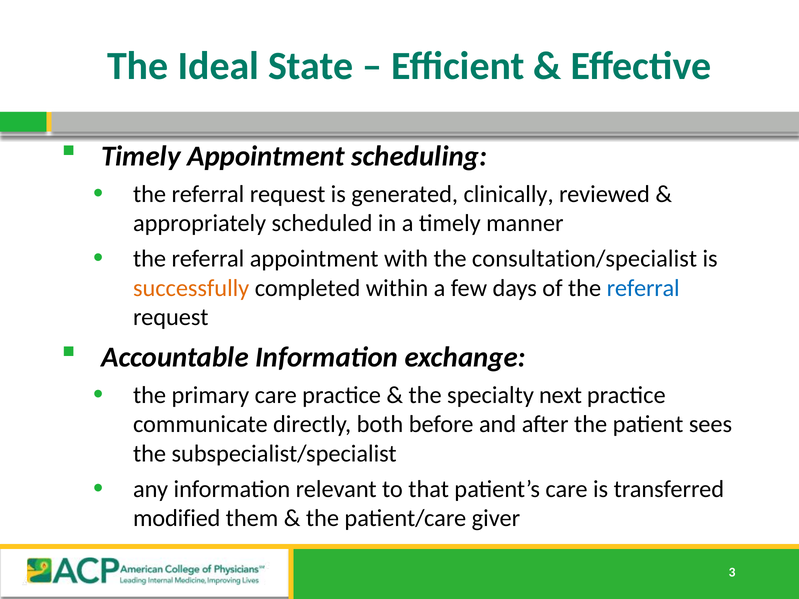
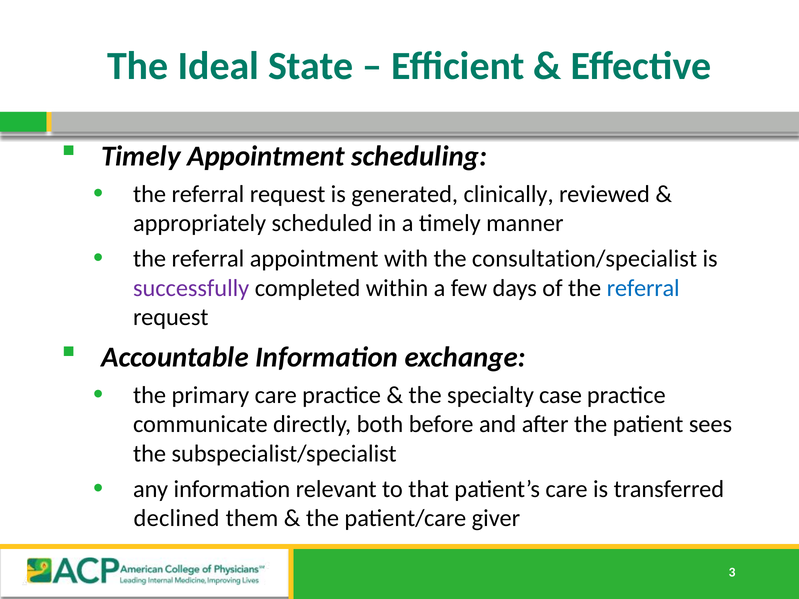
successfully colour: orange -> purple (191, 288)
next: next -> case (561, 395)
modified: modified -> declined (177, 518)
